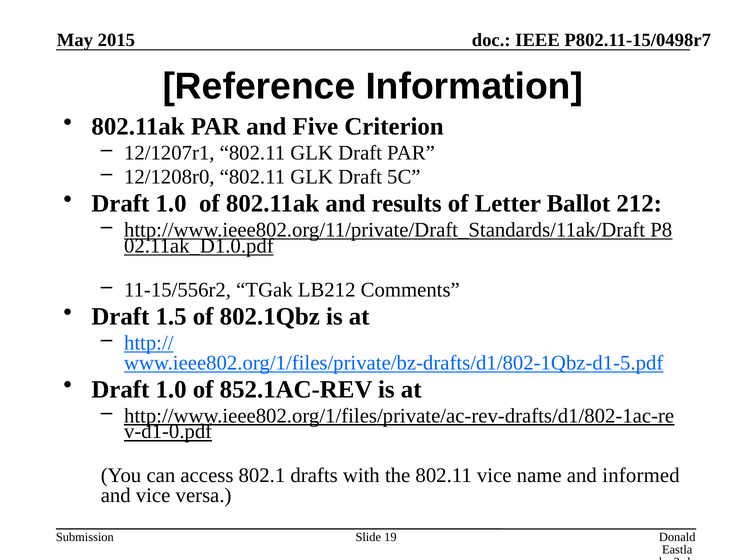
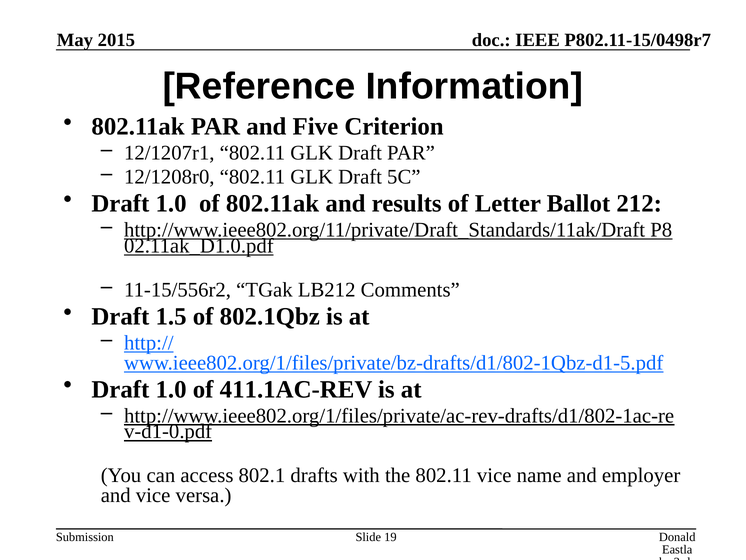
852.1AC-REV: 852.1AC-REV -> 411.1AC-REV (296, 389)
informed: informed -> employer (641, 475)
